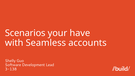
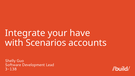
Scenarios: Scenarios -> Integrate (25, 33)
Seamless: Seamless -> Scenarios (46, 43)
